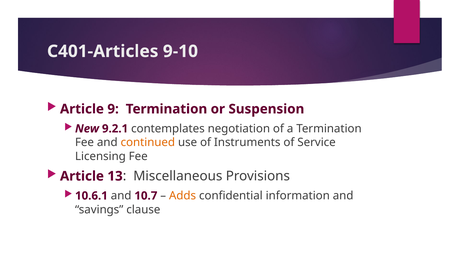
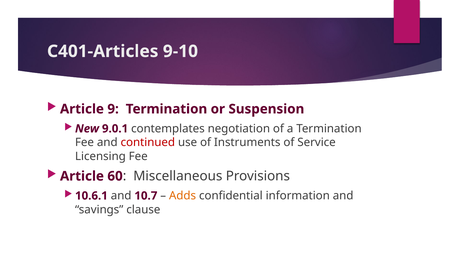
9.2.1: 9.2.1 -> 9.0.1 (115, 129)
continued colour: orange -> red (148, 142)
13: 13 -> 60 (115, 176)
